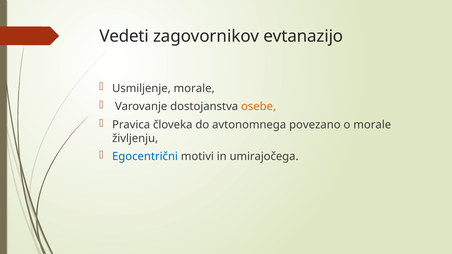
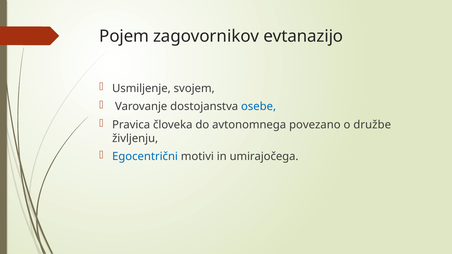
Vedeti: Vedeti -> Pojem (124, 36)
Usmiljenje morale: morale -> svojem (194, 88)
osebe colour: orange -> blue (259, 107)
o morale: morale -> družbe (372, 125)
